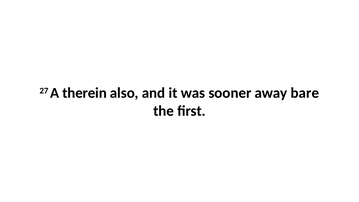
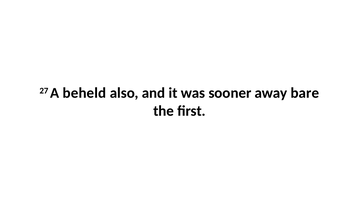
therein: therein -> beheld (84, 93)
